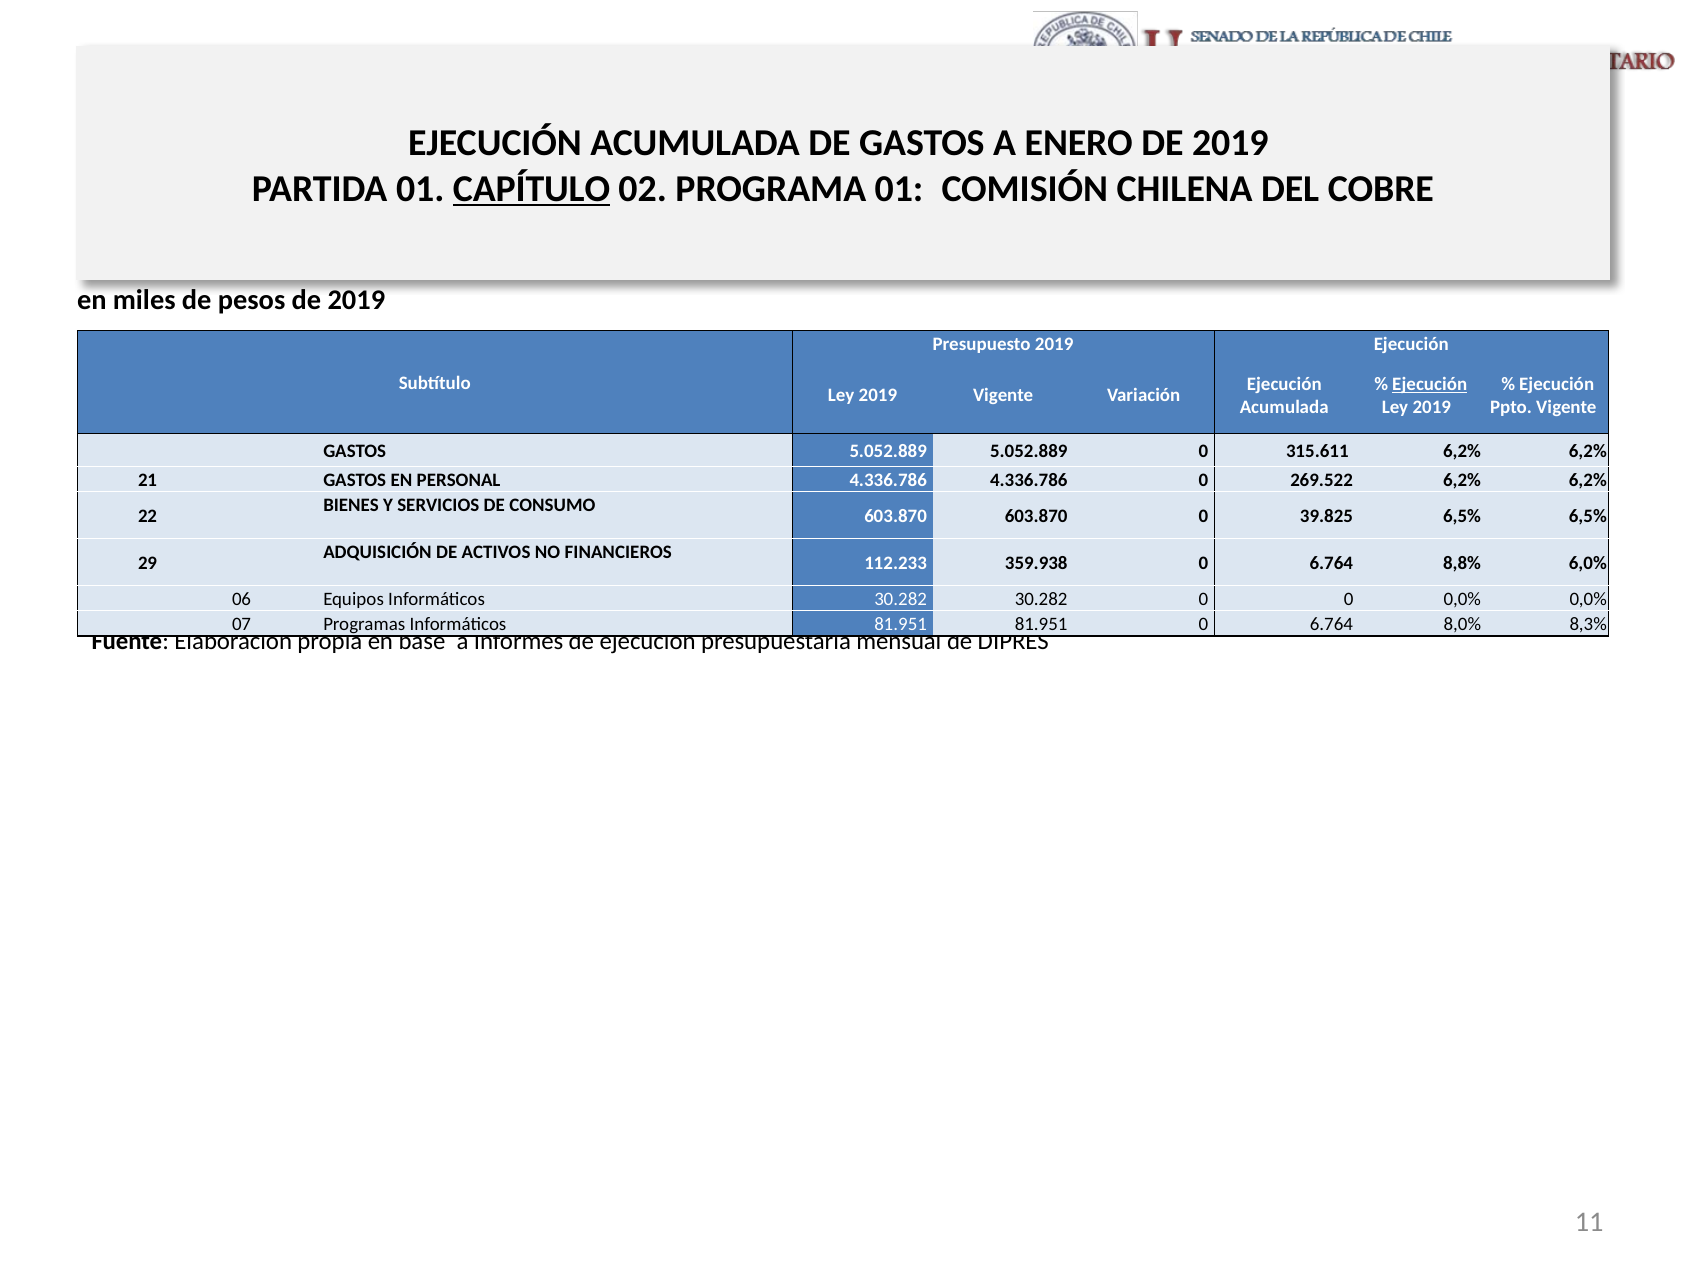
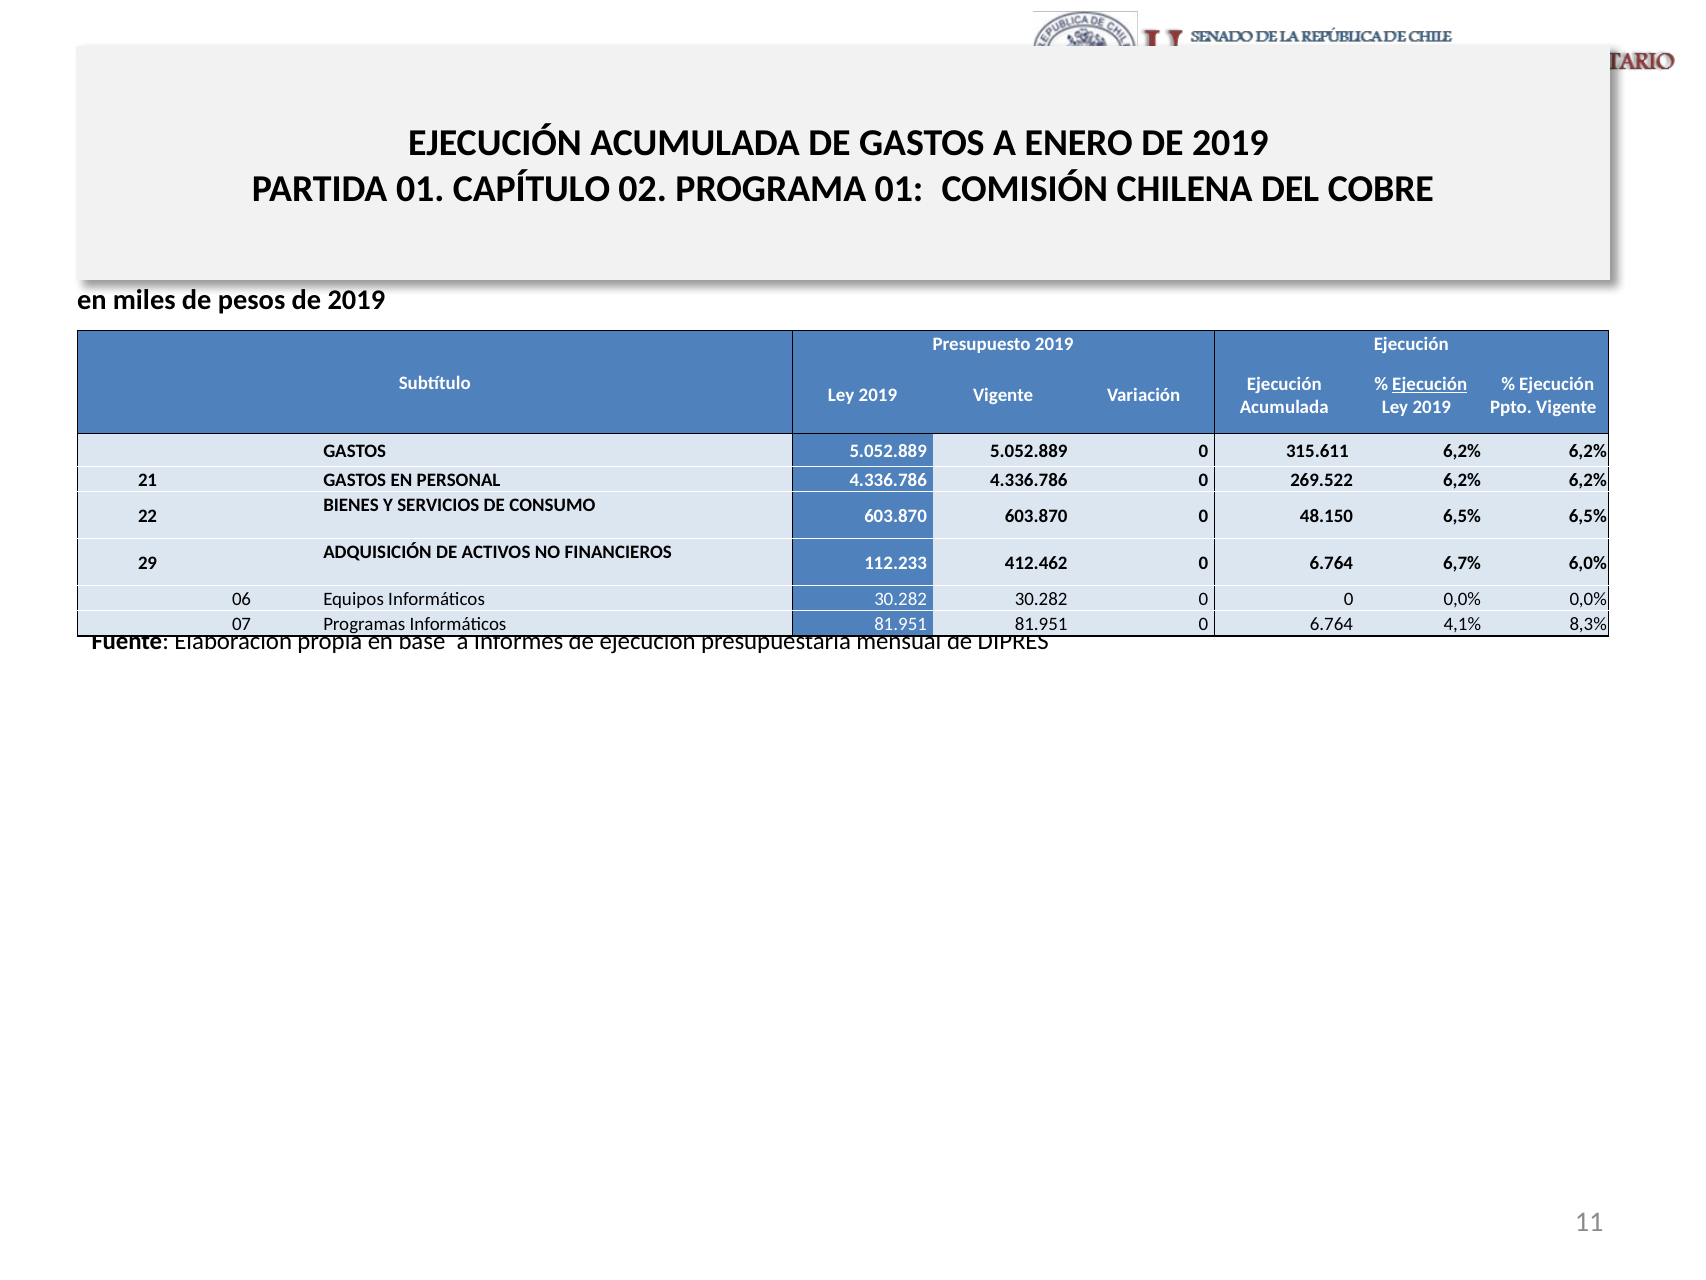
CAPÍTULO underline: present -> none (532, 189)
39.825: 39.825 -> 48.150 (1326, 516)
359.938: 359.938 -> 412.462 (1036, 563)
8,8%: 8,8% -> 6,7% (1462, 563)
8,0%: 8,0% -> 4,1% (1462, 624)
